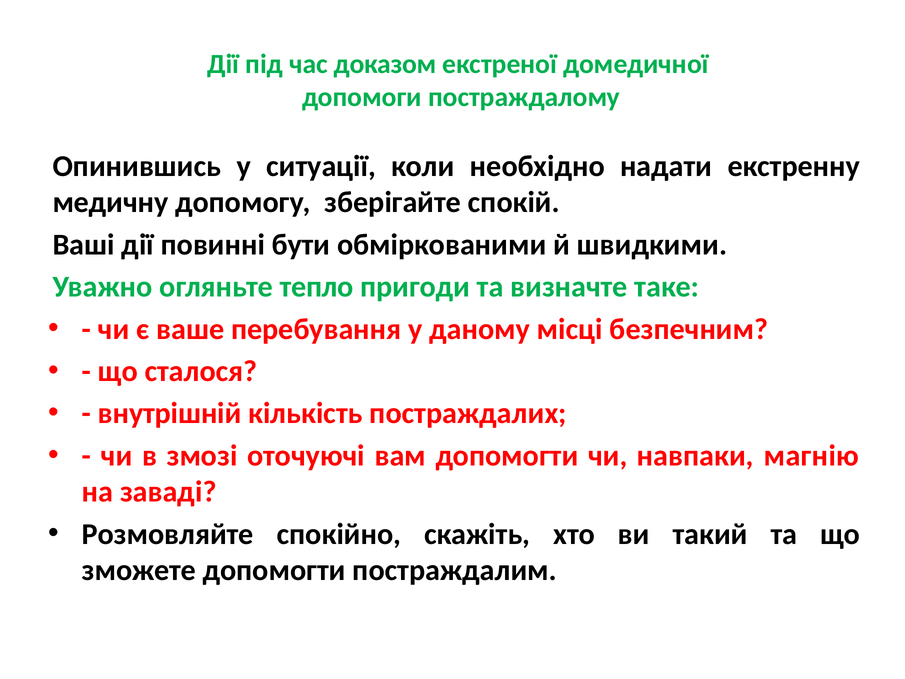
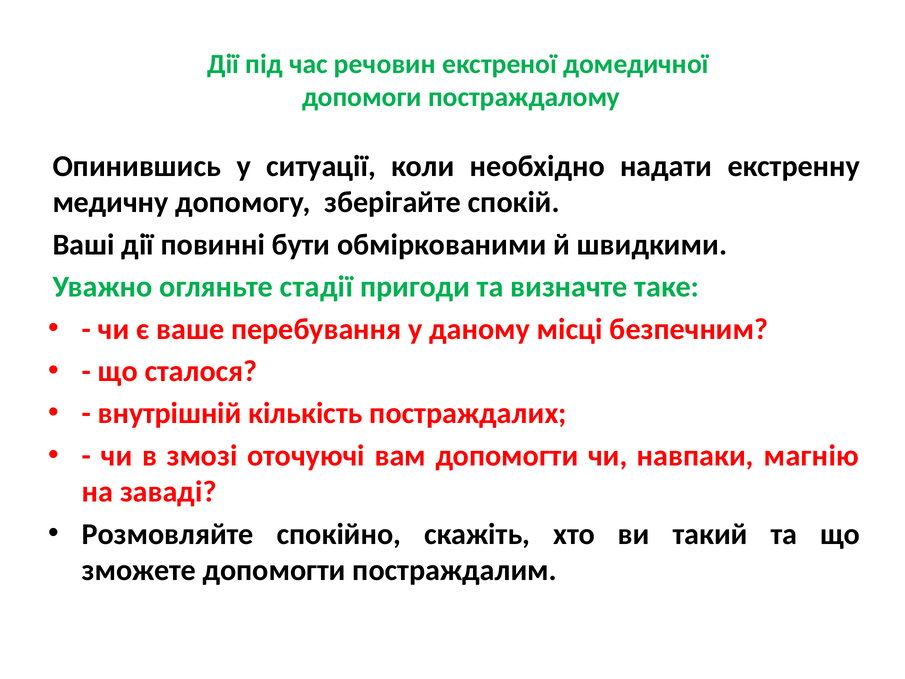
доказом: доказом -> речовин (385, 64)
тепло: тепло -> стадії (316, 287)
